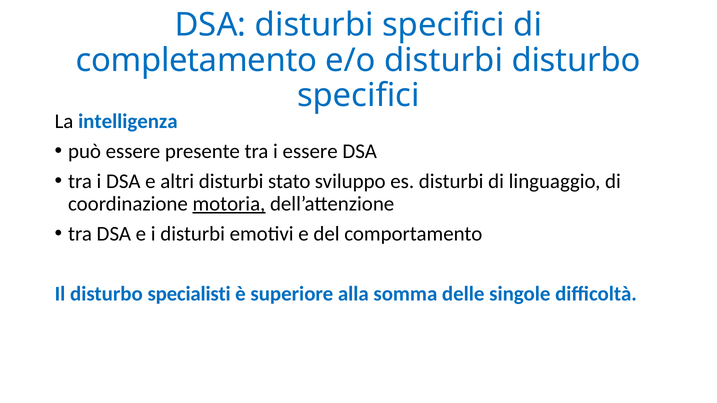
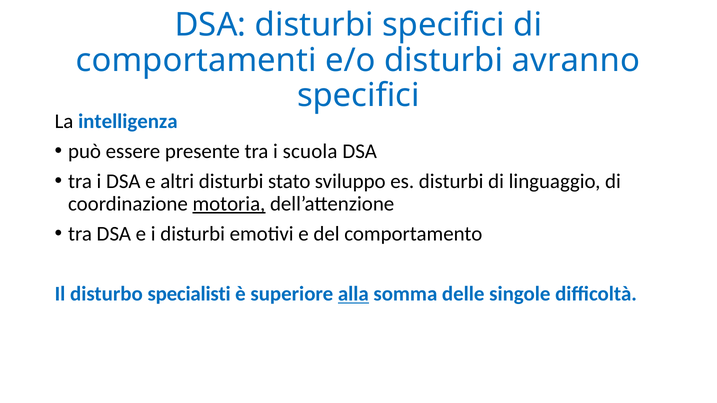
completamento: completamento -> comportamenti (196, 60)
disturbi disturbo: disturbo -> avranno (576, 60)
i essere: essere -> scuola (310, 151)
alla underline: none -> present (353, 294)
